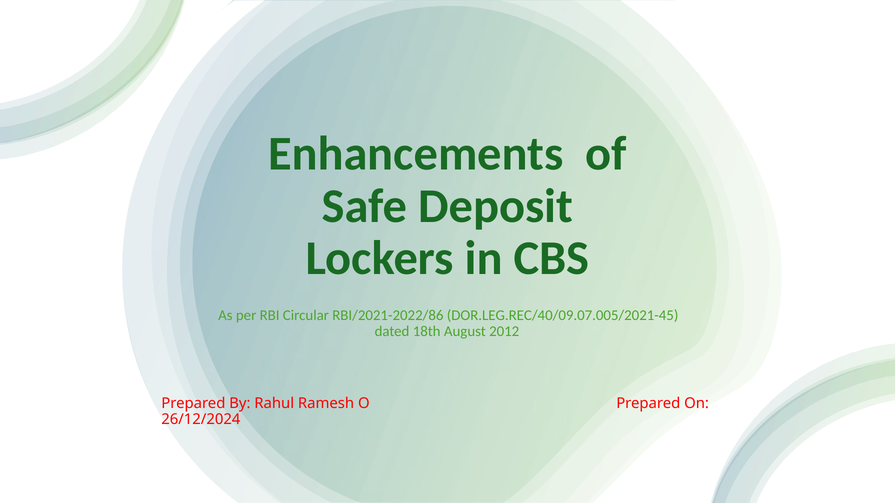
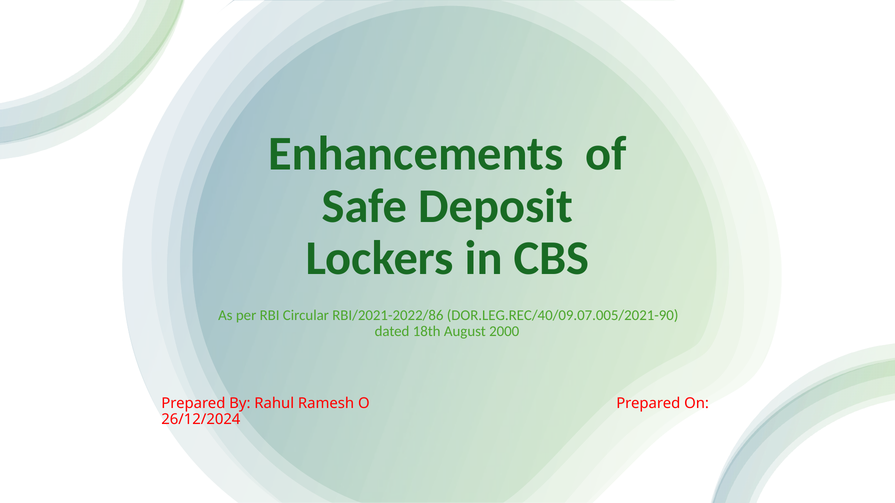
DOR.LEG.REC/40/09.07.005/2021-45: DOR.LEG.REC/40/09.07.005/2021-45 -> DOR.LEG.REC/40/09.07.005/2021-90 (563, 316)
2012: 2012 -> 2000 (504, 332)
